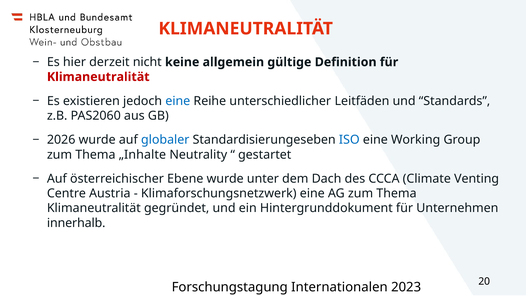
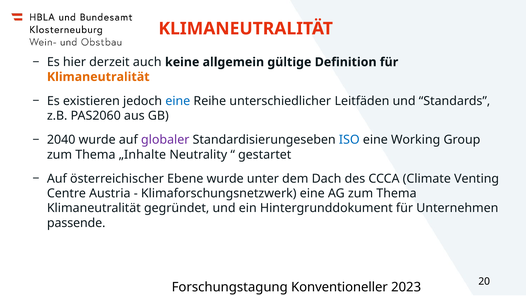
nicht: nicht -> auch (147, 62)
Klimaneutralität colour: red -> orange (98, 77)
2026: 2026 -> 2040 (61, 140)
globaler colour: blue -> purple (165, 140)
innerhalb: innerhalb -> passende (76, 223)
Internationalen: Internationalen -> Konventioneller (339, 287)
